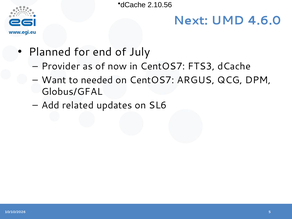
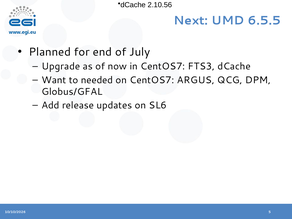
4.6.0: 4.6.0 -> 6.5.5 (264, 20)
Provider: Provider -> Upgrade (61, 66)
related: related -> release (78, 105)
